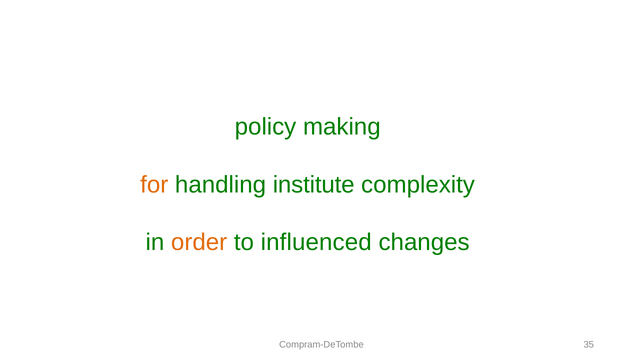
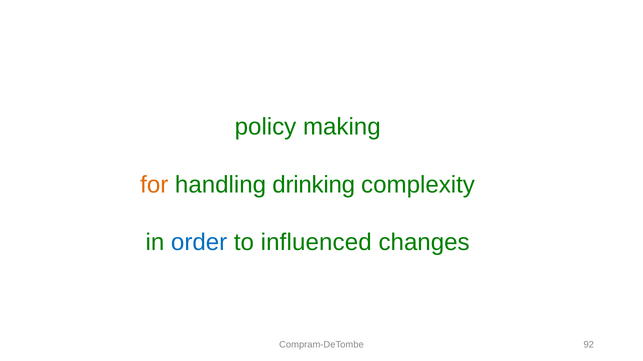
institute: institute -> drinking (314, 185)
order colour: orange -> blue (199, 243)
35: 35 -> 92 (589, 346)
